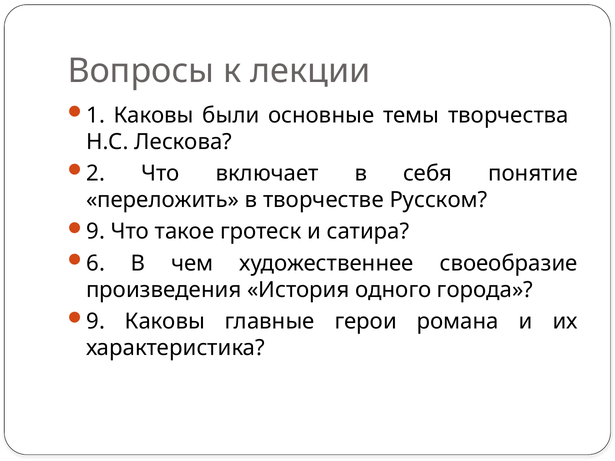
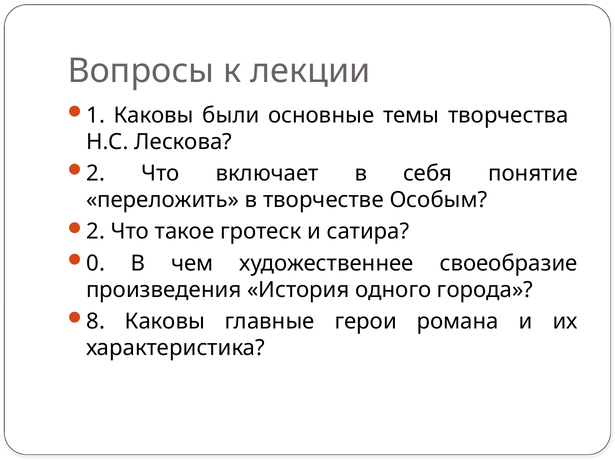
Русском: Русском -> Особым (438, 200)
9: 9 -> 2 (96, 232)
6: 6 -> 0 (96, 263)
9: 9 -> 8 (96, 322)
